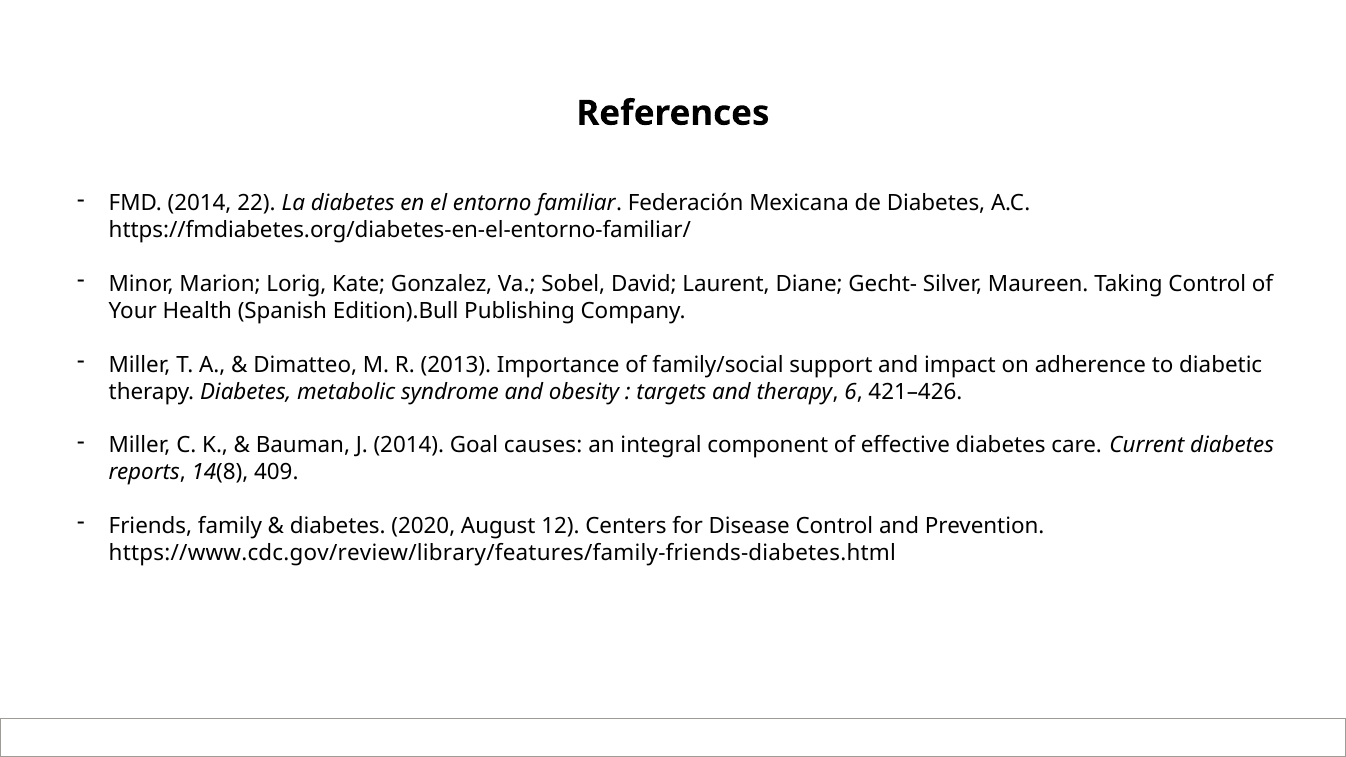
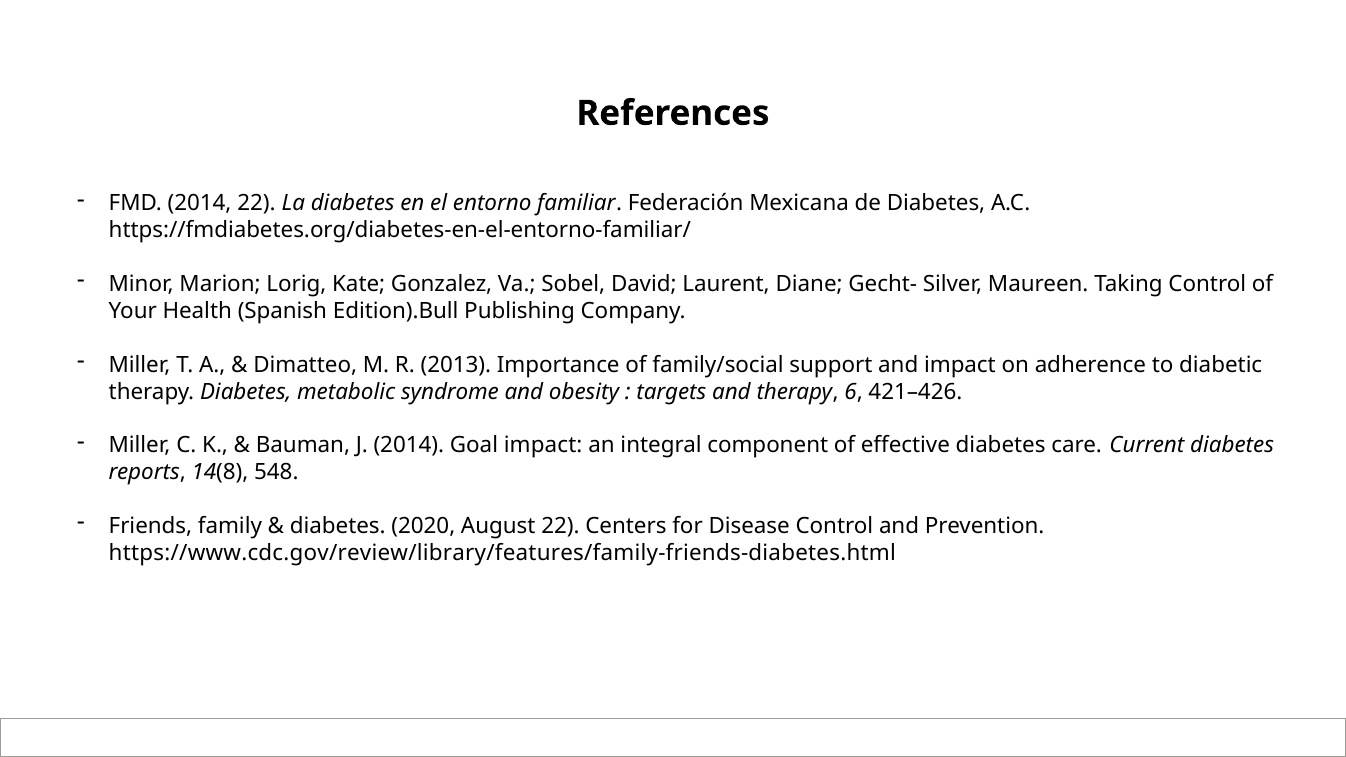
Goal causes: causes -> impact (543, 446)
409: 409 -> 548 (276, 472)
August 12: 12 -> 22 (560, 526)
